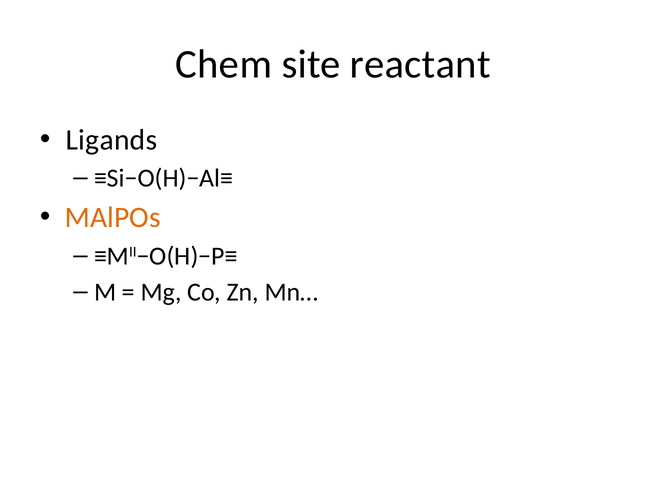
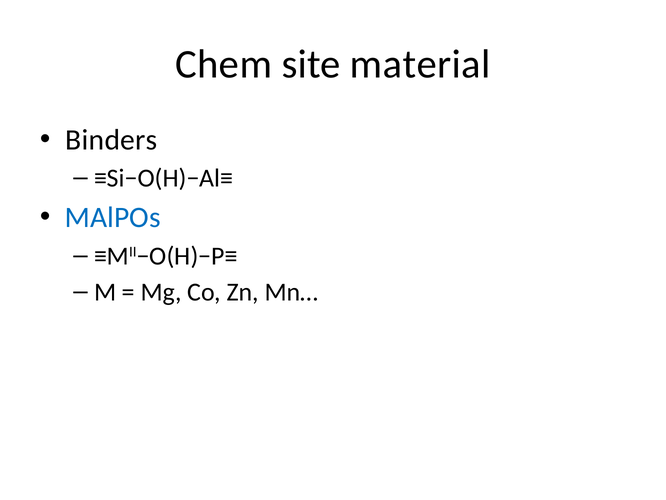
reactant: reactant -> material (420, 64)
Ligands: Ligands -> Binders (111, 140)
MAlPOs colour: orange -> blue (113, 217)
